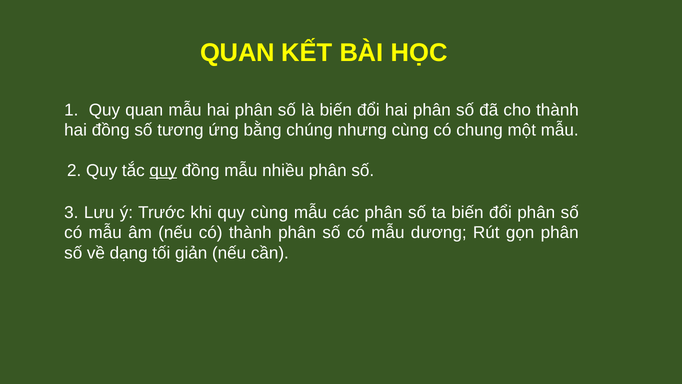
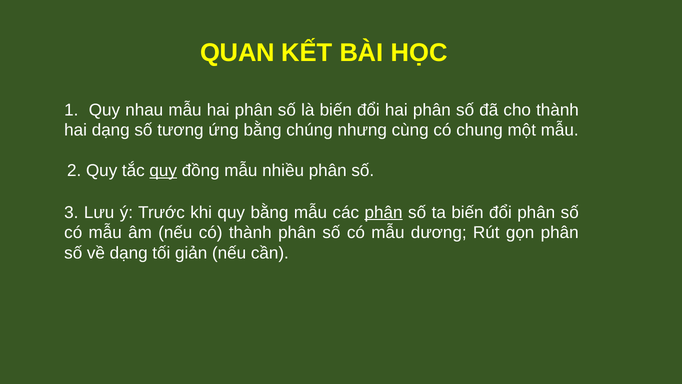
Quy quan: quan -> nhau (144, 110)
hai đồng: đồng -> dạng (111, 130)
quy cùng: cùng -> bằng (269, 212)
phân underline: none -> present (384, 212)
